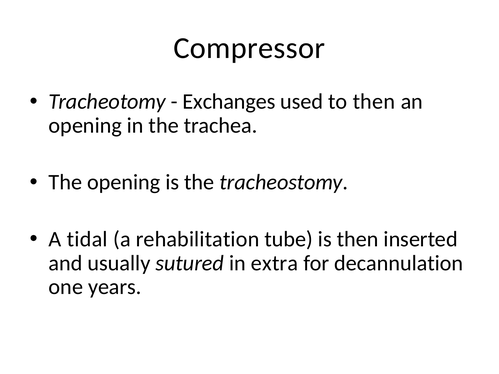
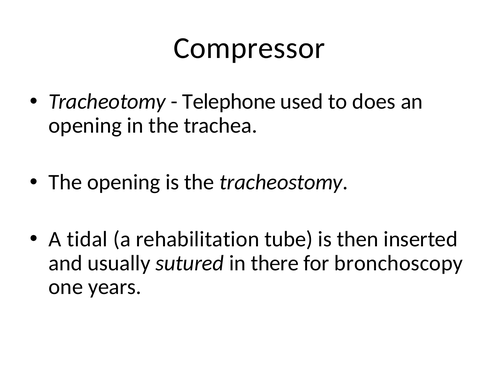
Exchanges: Exchanges -> Telephone (229, 102)
to then: then -> does (374, 102)
extra: extra -> there (275, 263)
decannulation: decannulation -> bronchoscopy (399, 263)
